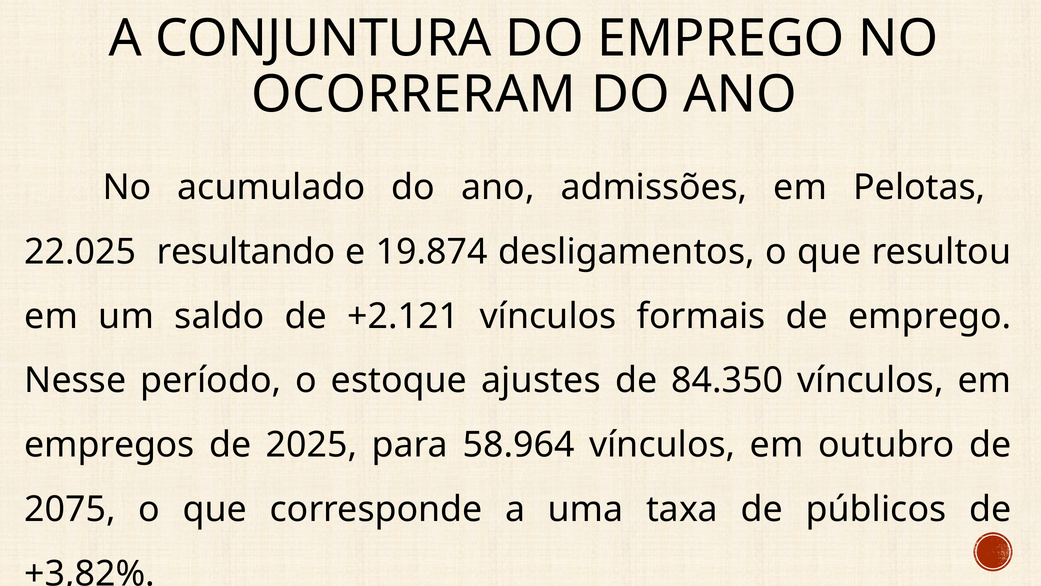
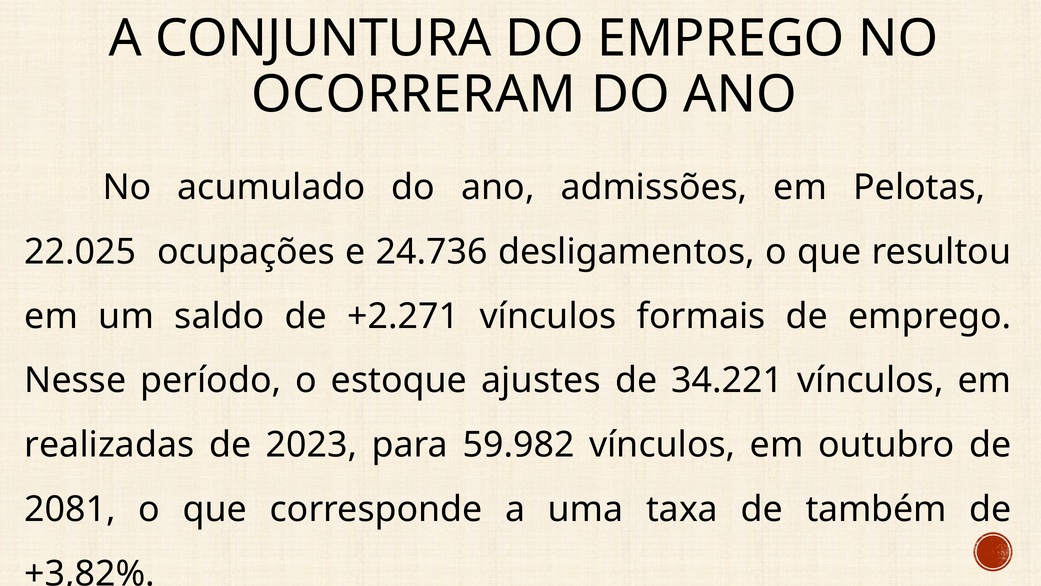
resultando: resultando -> ocupações (246, 252)
19.874: 19.874 -> 24.736 (432, 252)
+2.121: +2.121 -> +2.271 (403, 316)
84.350: 84.350 -> 34.221 (727, 380)
empregos: empregos -> realizadas (109, 445)
2025: 2025 -> 2023 (311, 445)
58.964: 58.964 -> 59.982 (519, 445)
2075: 2075 -> 2081 (70, 509)
públicos: públicos -> também (876, 509)
